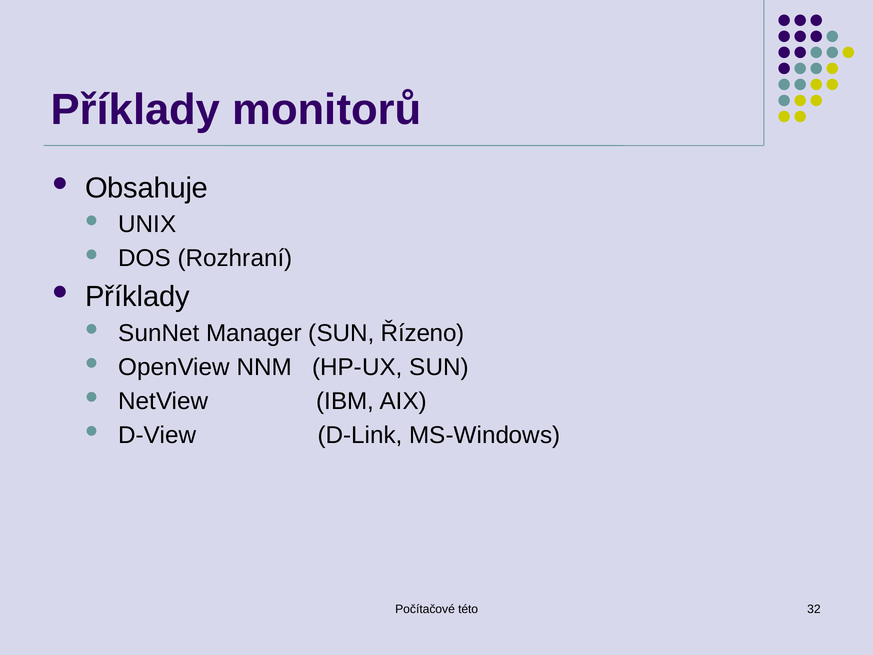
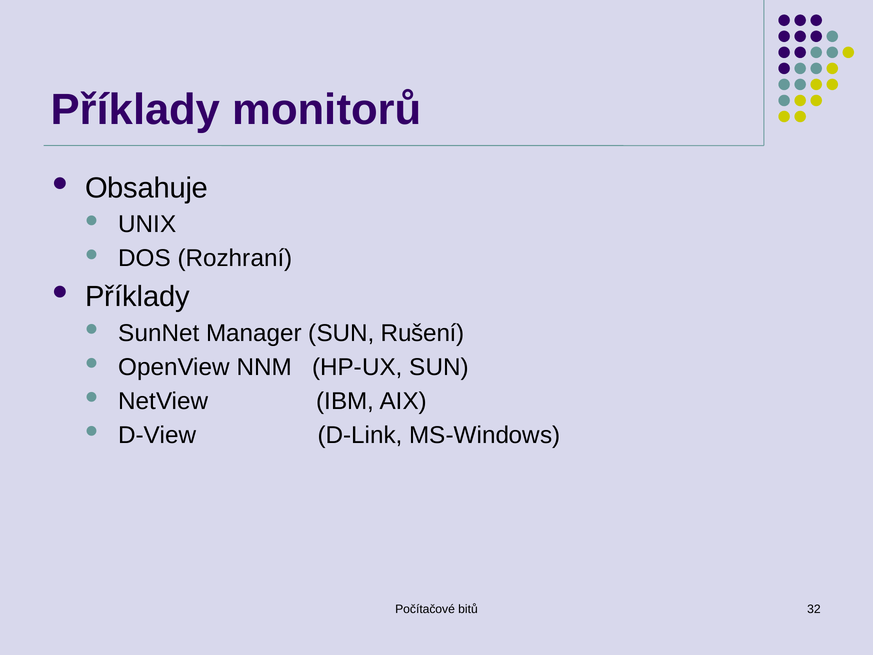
Řízeno: Řízeno -> Rušení (423, 333)
této: této -> bitů (468, 609)
